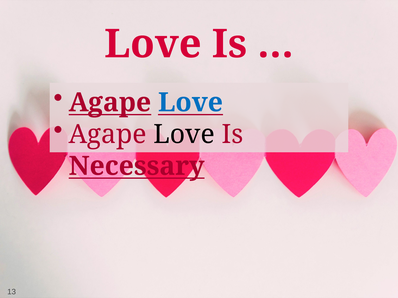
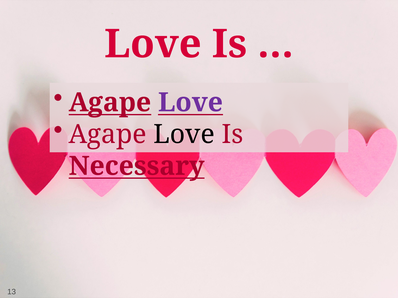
Love colour: blue -> purple (190, 103)
